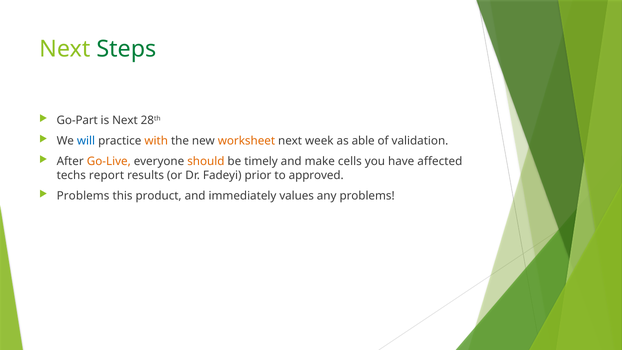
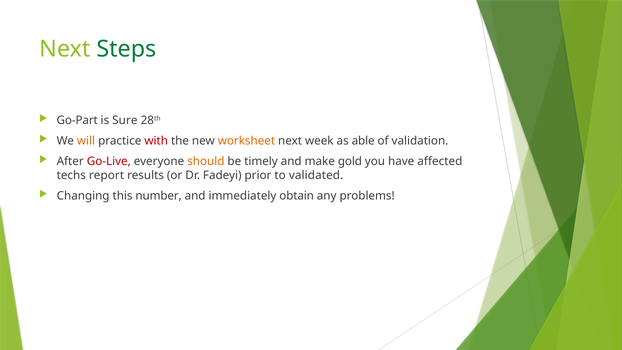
is Next: Next -> Sure (125, 120)
will colour: blue -> orange (86, 141)
with colour: orange -> red (156, 141)
Go-Live colour: orange -> red (109, 161)
cells: cells -> gold (350, 161)
approved: approved -> validated (316, 175)
Problems: Problems -> Changing (83, 196)
product: product -> number (159, 196)
values: values -> obtain (297, 196)
